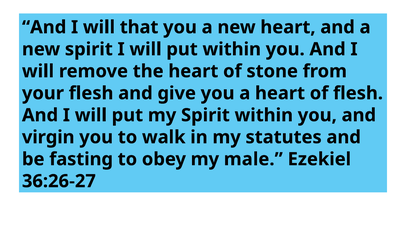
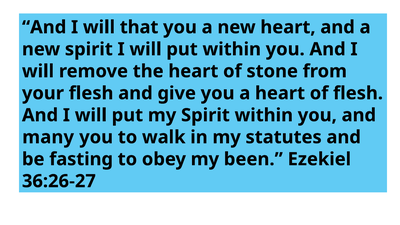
virgin: virgin -> many (48, 137)
male: male -> been (253, 159)
